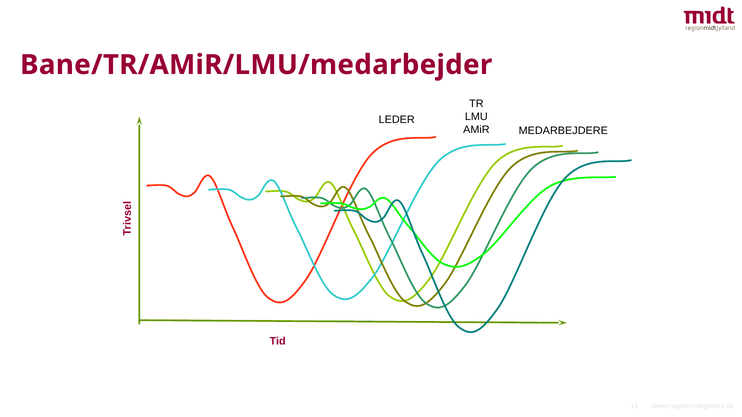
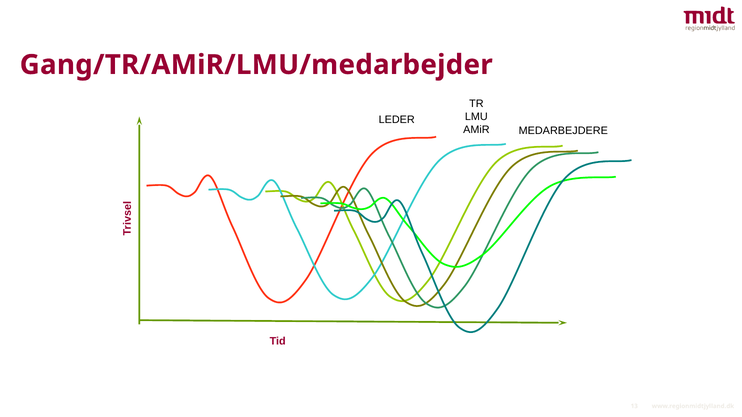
Bane/TR/AMiR/LMU/medarbejder: Bane/TR/AMiR/LMU/medarbejder -> Gang/TR/AMiR/LMU/medarbejder (256, 65)
